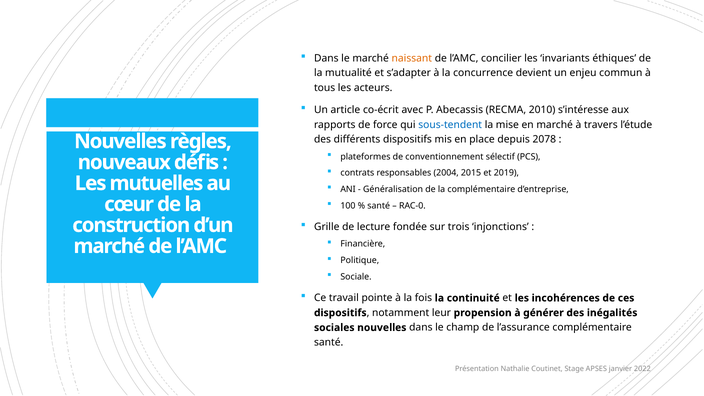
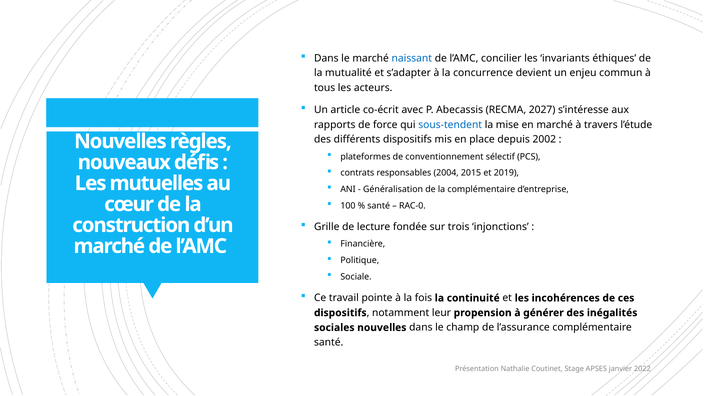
naissant colour: orange -> blue (412, 58)
2010: 2010 -> 2027 (542, 110)
2078: 2078 -> 2002 (544, 140)
